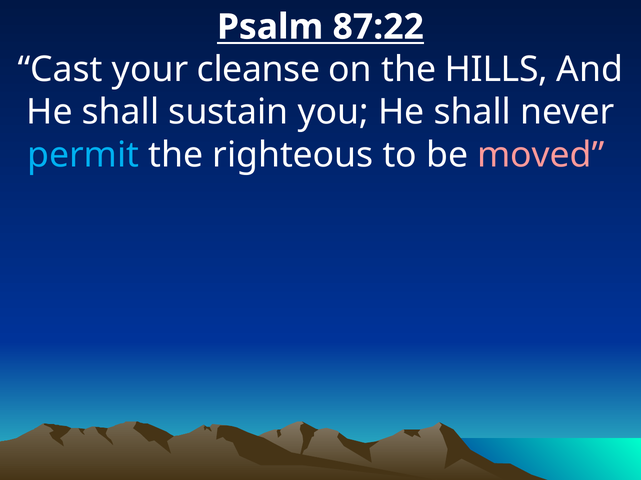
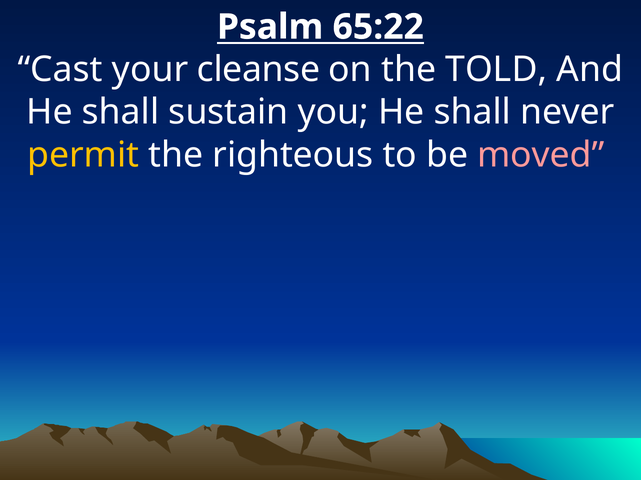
87:22: 87:22 -> 65:22 (378, 27)
HILLS: HILLS -> TOLD (496, 70)
permit colour: light blue -> yellow (83, 155)
